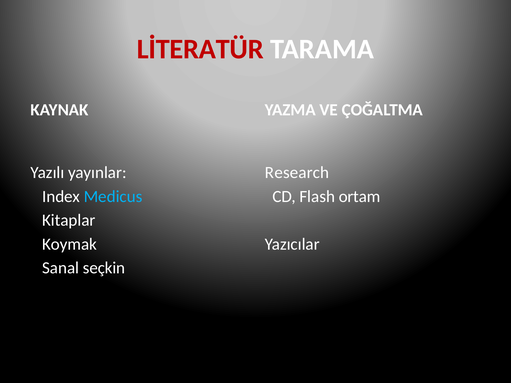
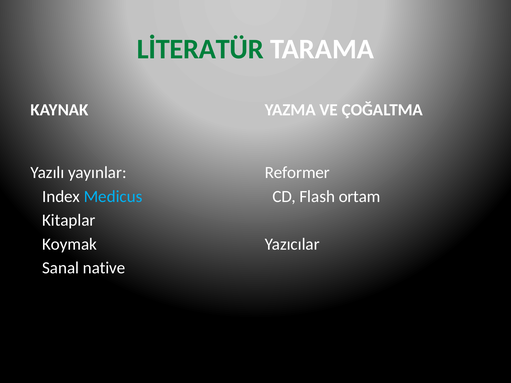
LİTERATÜR colour: red -> green (200, 49)
Research: Research -> Reformer (297, 173)
seçkin: seçkin -> native (104, 268)
